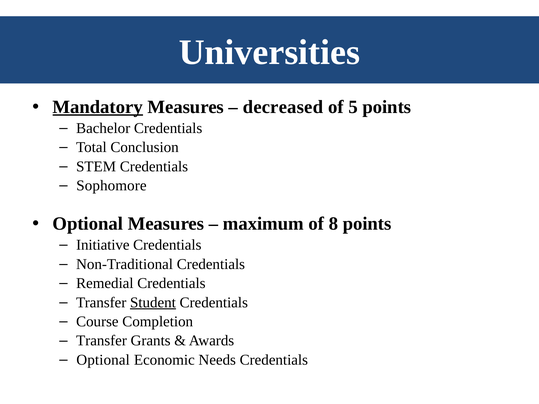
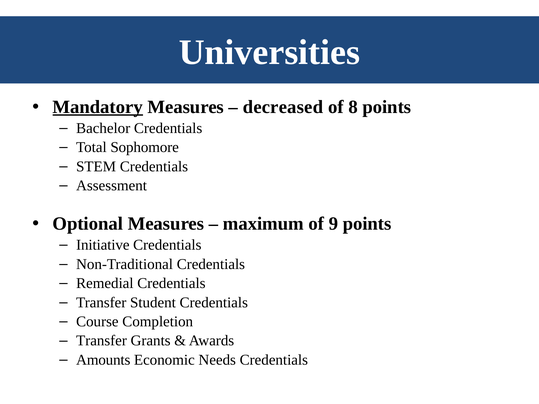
5: 5 -> 8 (353, 107)
Conclusion: Conclusion -> Sophomore (145, 147)
Sophomore: Sophomore -> Assessment (112, 186)
8: 8 -> 9 (333, 224)
Student underline: present -> none (153, 303)
Optional: Optional -> Amounts (103, 360)
